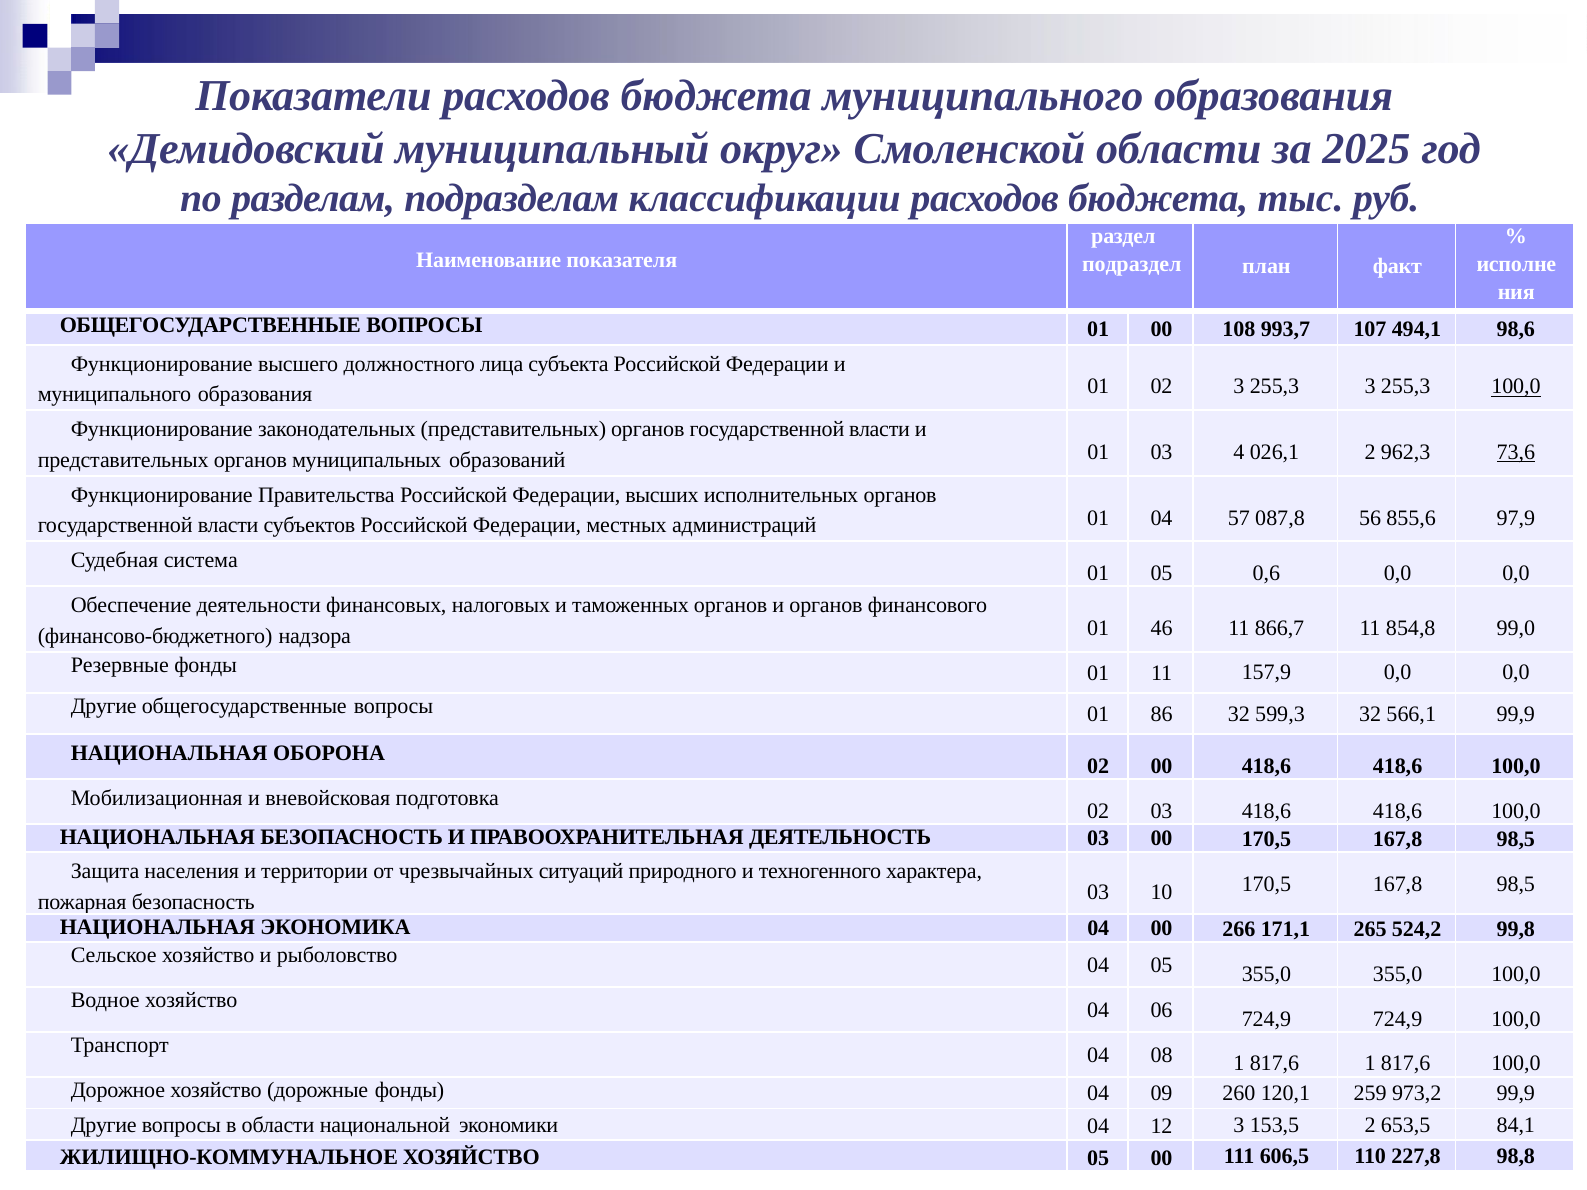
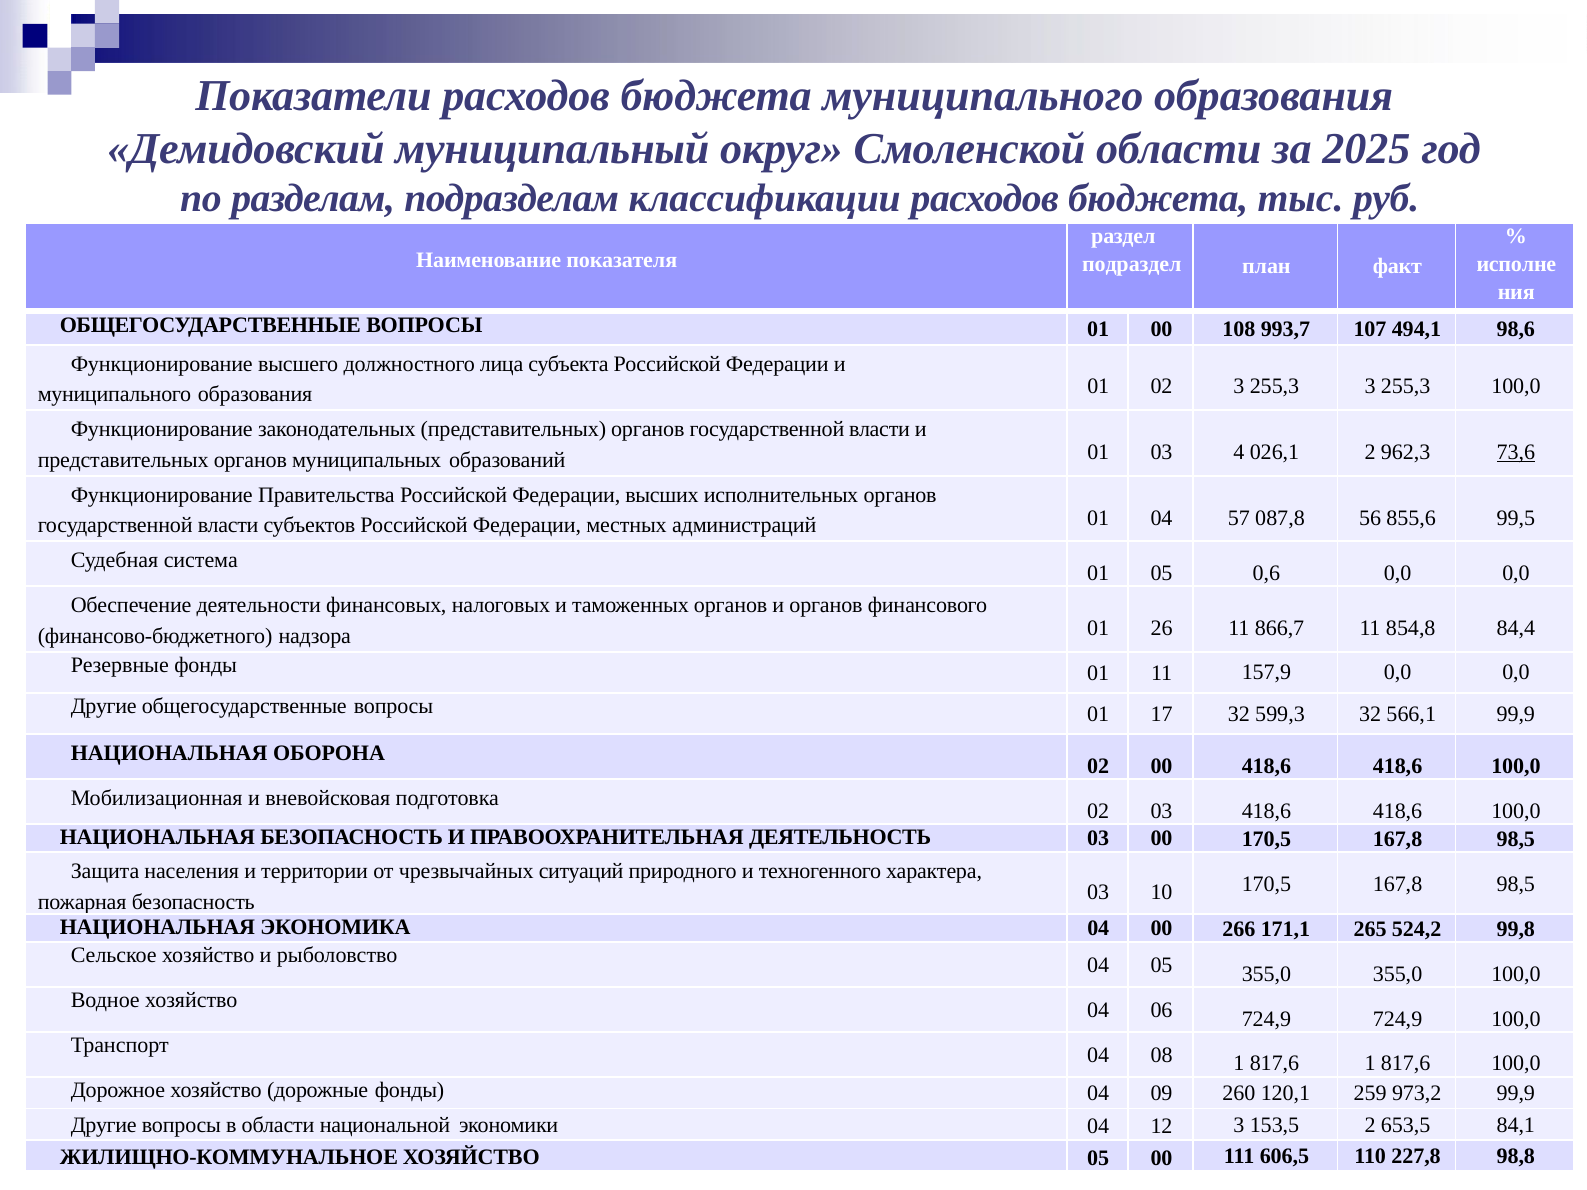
100,0 underline: present -> none (1516, 387)
97,9: 97,9 -> 99,5 (1516, 518)
46: 46 -> 26 (1162, 628)
99,0: 99,0 -> 84,4 (1516, 628)
86: 86 -> 17 (1162, 714)
